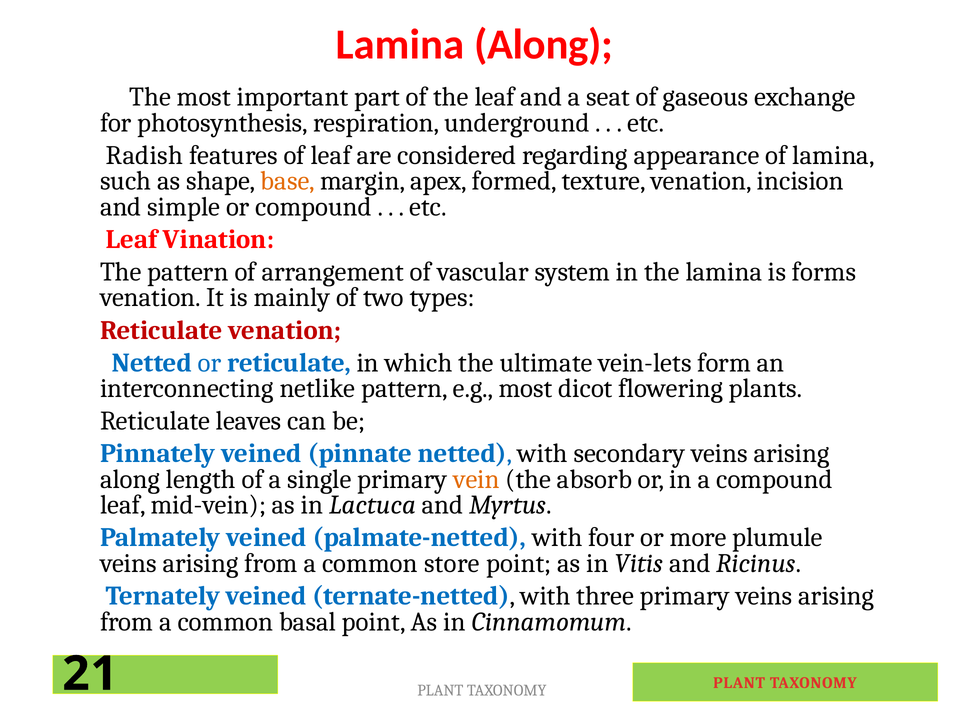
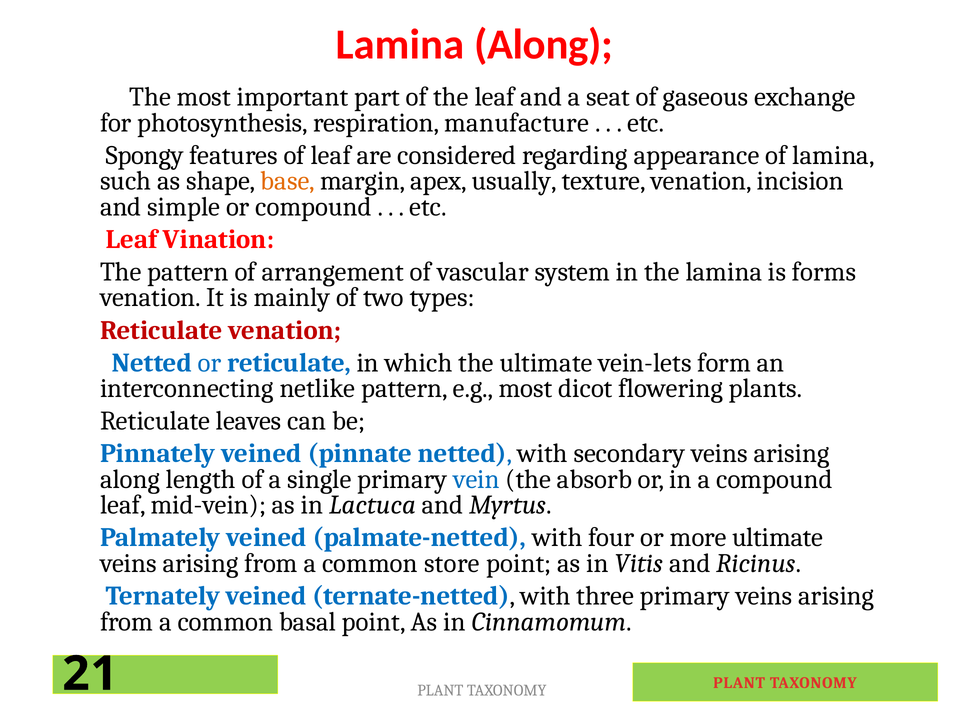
underground: underground -> manufacture (517, 123)
Radish: Radish -> Spongy (145, 155)
formed: formed -> usually (514, 181)
vein colour: orange -> blue (476, 479)
more plumule: plumule -> ultimate (778, 538)
